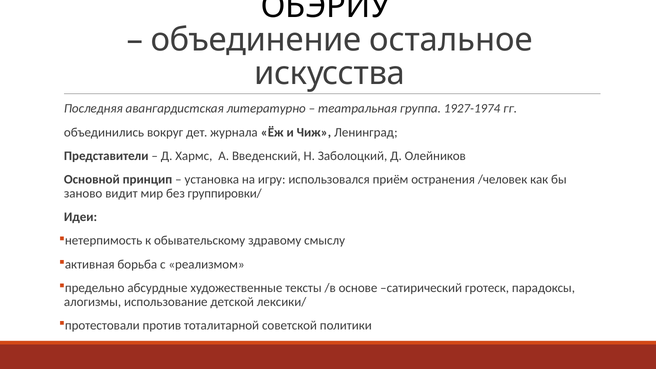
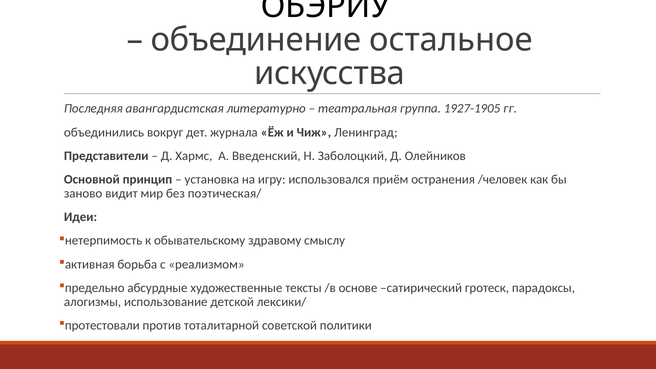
1927-1974: 1927-1974 -> 1927-1905 (472, 109)
группировки/: группировки/ -> поэтическая/ (225, 194)
